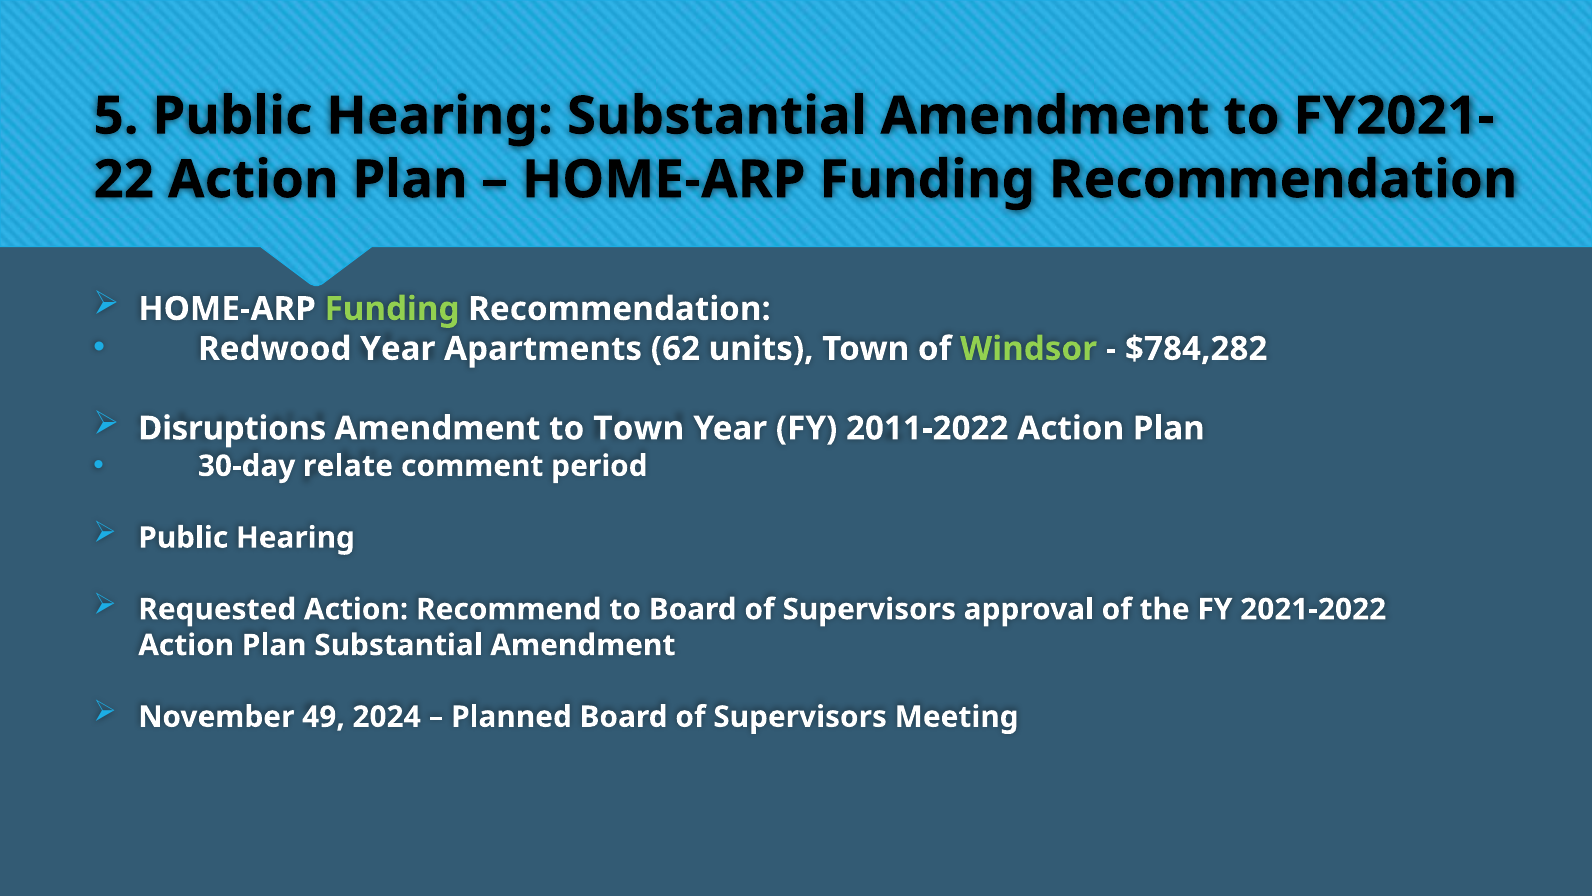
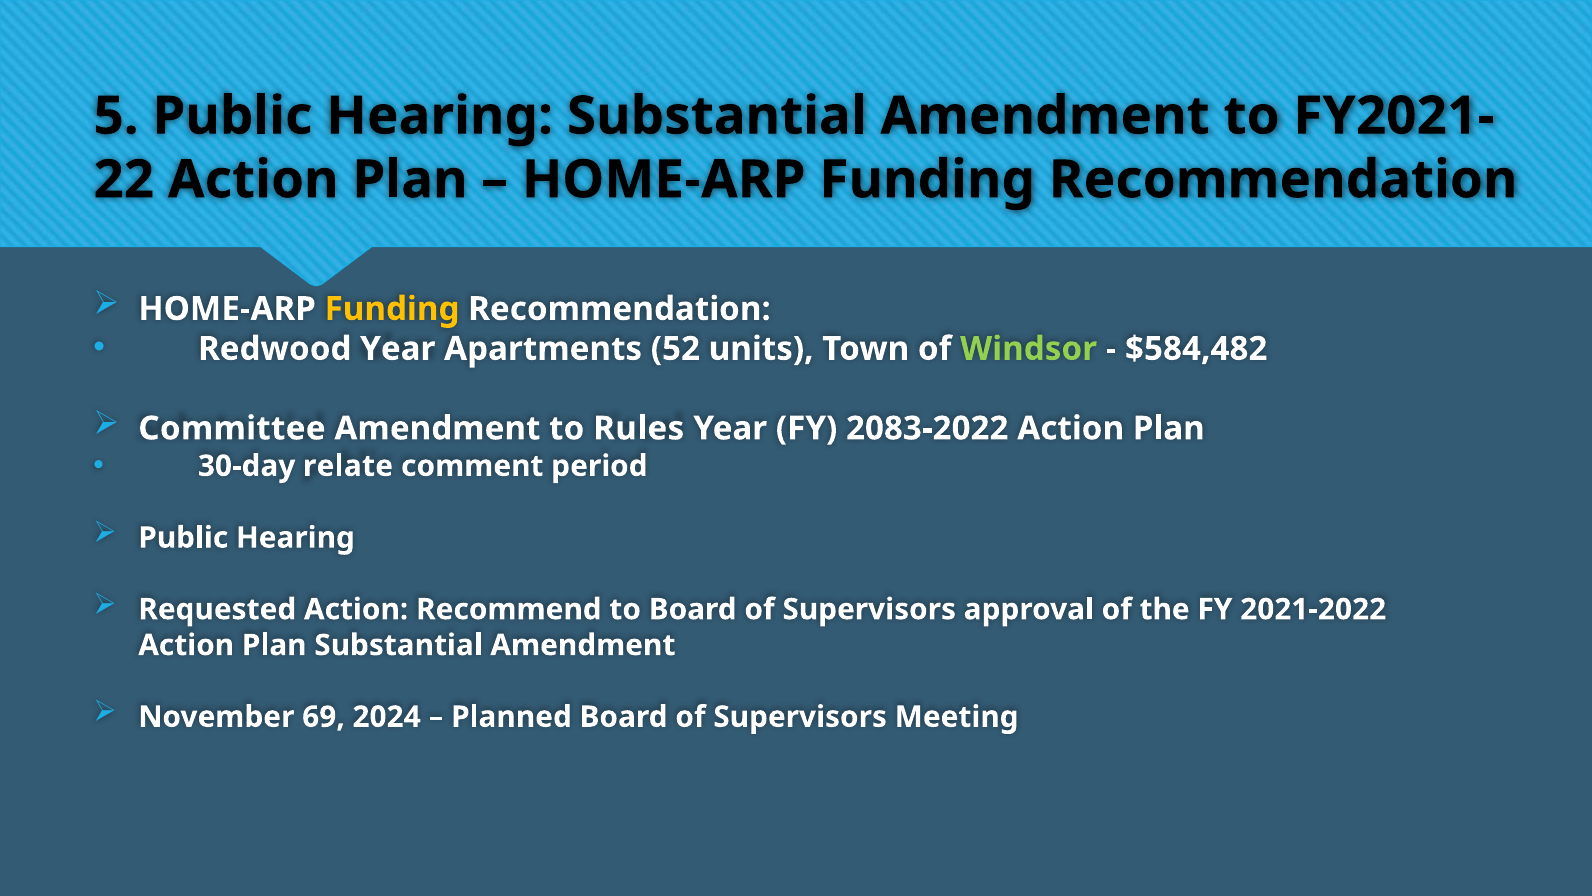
Funding colour: light green -> yellow (392, 309)
62: 62 -> 52 (675, 349)
$784,282: $784,282 -> $584,482 (1196, 349)
Disruptions: Disruptions -> Committee (232, 428)
to Town: Town -> Rules (639, 428)
2011-2022: 2011-2022 -> 2083-2022 (927, 428)
49: 49 -> 69 (323, 717)
